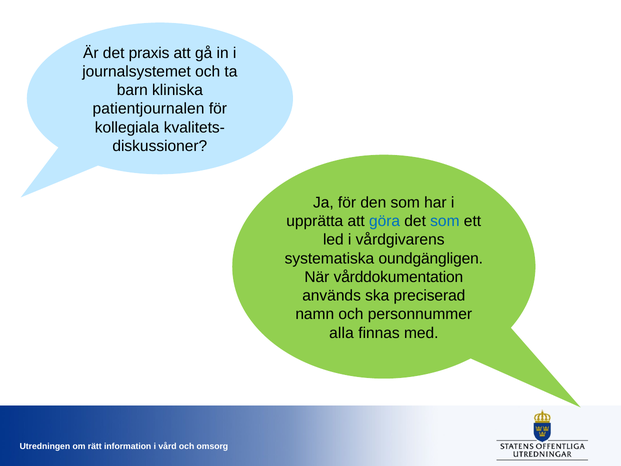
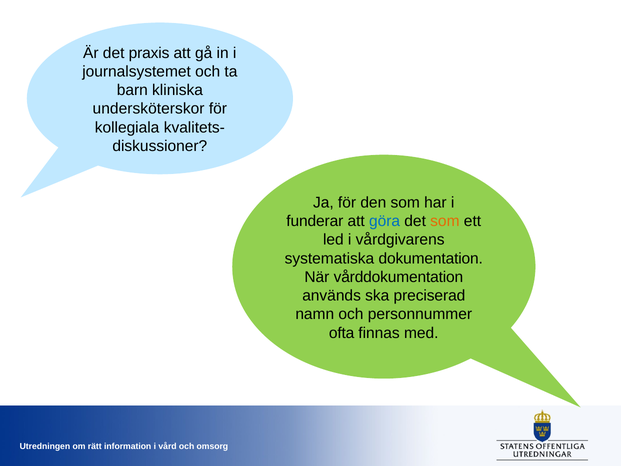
patientjournalen: patientjournalen -> undersköterskor (149, 109)
upprätta: upprätta -> funderar (315, 221)
som colour: blue -> orange (445, 221)
oundgängligen: oundgängligen -> dokumentation (431, 258)
alla: alla -> ofta (342, 333)
